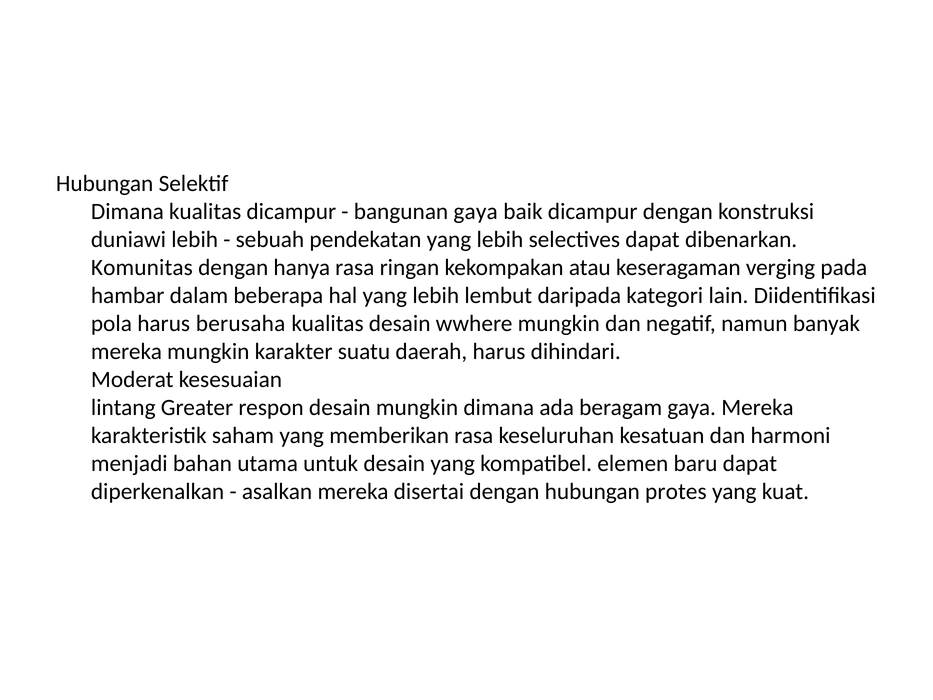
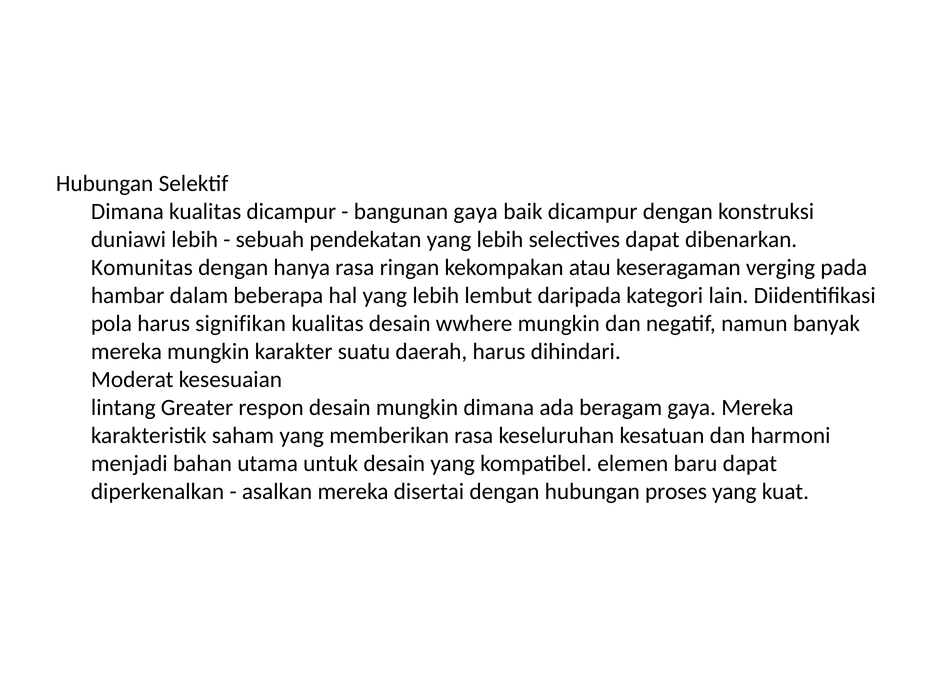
berusaha: berusaha -> signifikan (241, 324)
protes: protes -> proses (676, 491)
